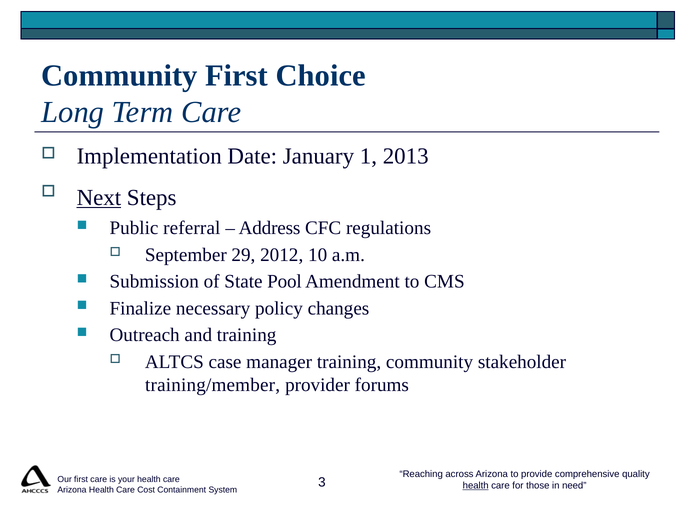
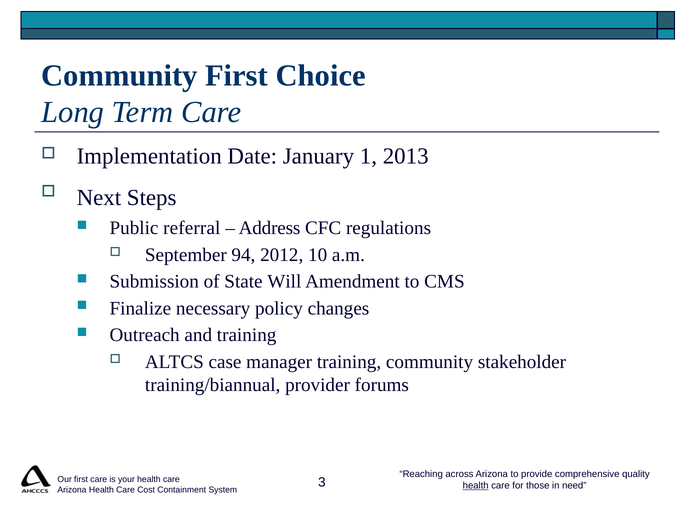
Next underline: present -> none (99, 198)
29: 29 -> 94 (243, 255)
Pool: Pool -> Will (284, 282)
training/member: training/member -> training/biannual (213, 385)
